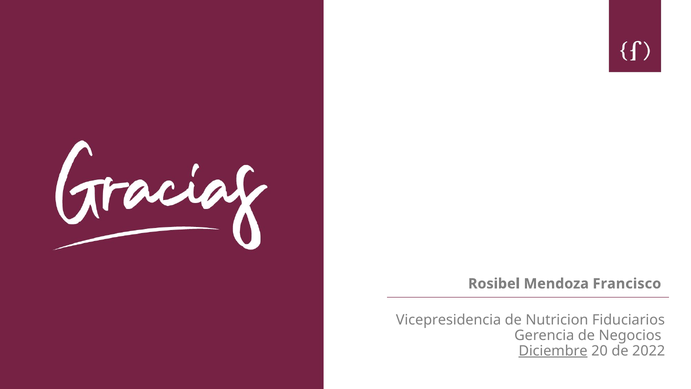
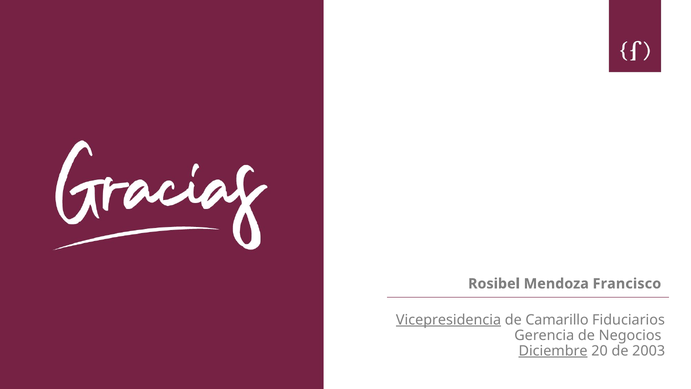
Vicepresidencia underline: none -> present (449, 320)
Nutricion: Nutricion -> Camarillo (557, 320)
2022: 2022 -> 2003 (649, 351)
